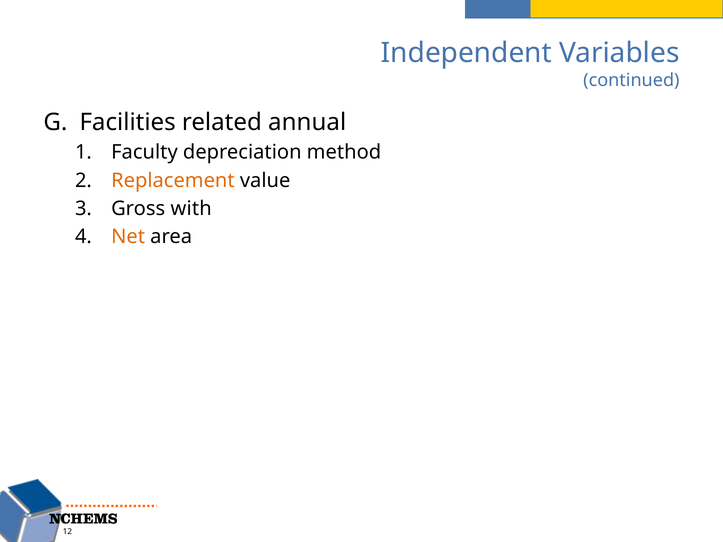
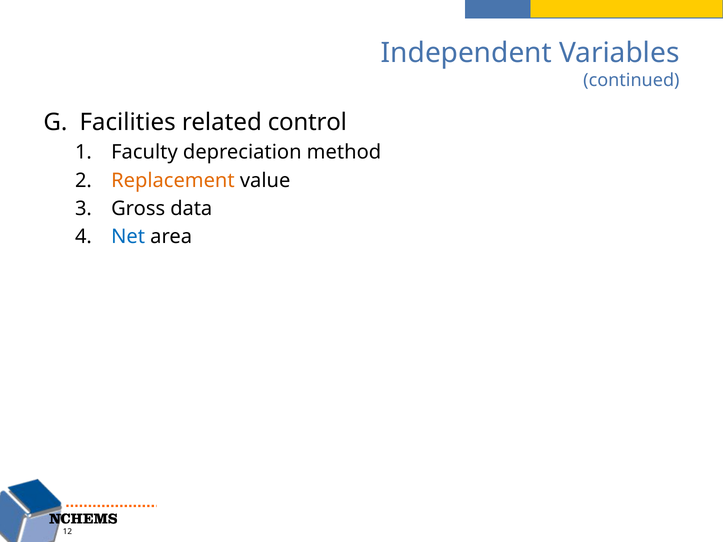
annual: annual -> control (307, 122)
with: with -> data (191, 209)
Net colour: orange -> blue (128, 237)
